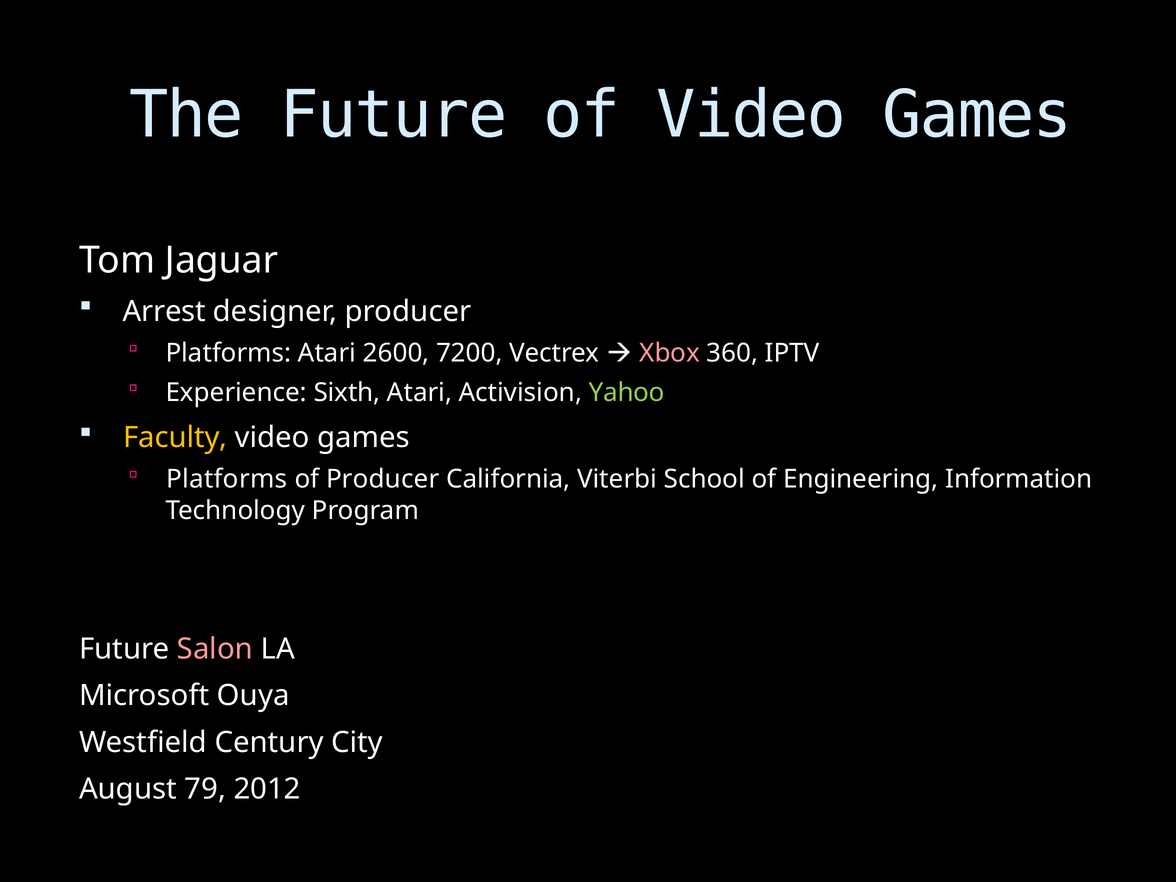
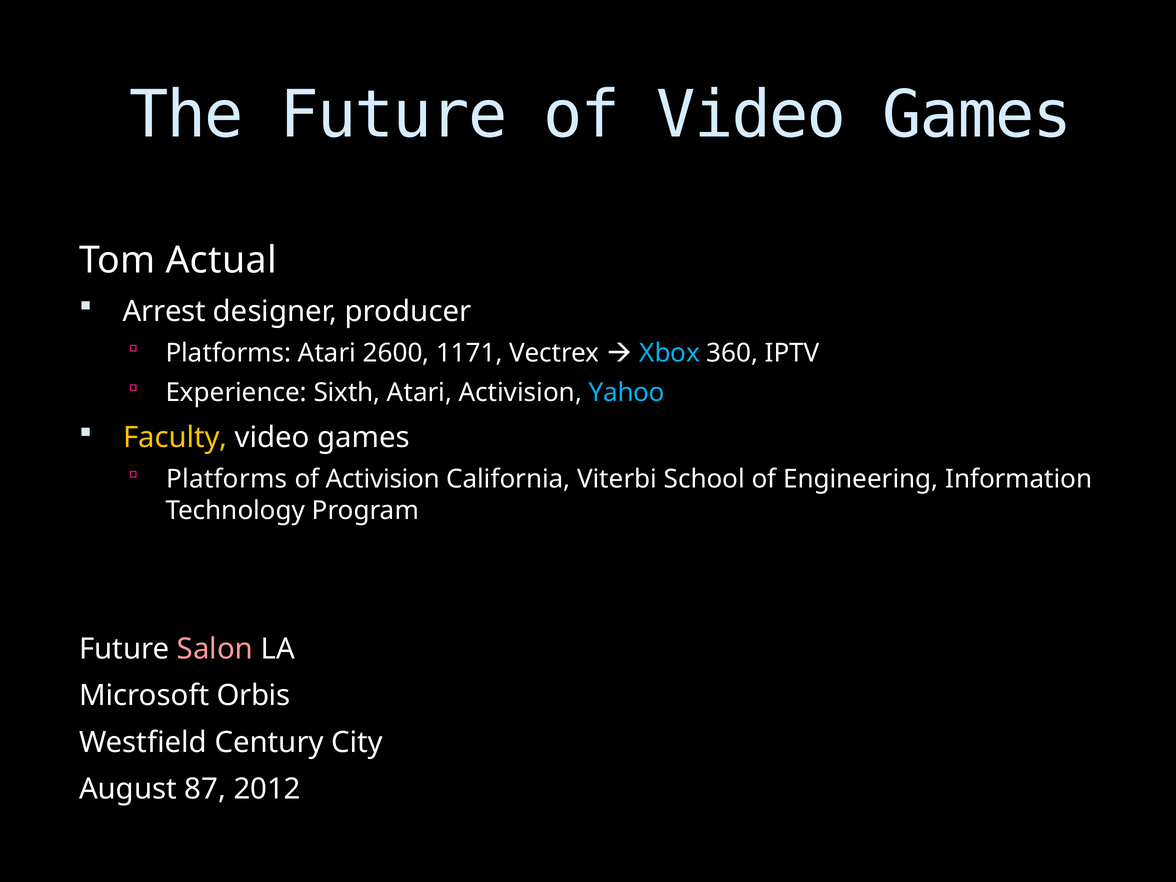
Jaguar: Jaguar -> Actual (221, 260)
7200: 7200 -> 1171 (469, 353)
Xbox colour: pink -> light blue (670, 353)
Yahoo colour: light green -> light blue (627, 393)
of Producer: Producer -> Activision (383, 479)
Ouya: Ouya -> Orbis (253, 696)
79: 79 -> 87 (205, 789)
